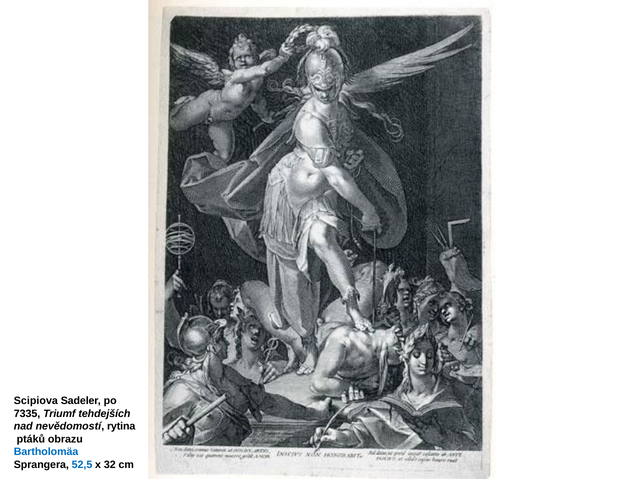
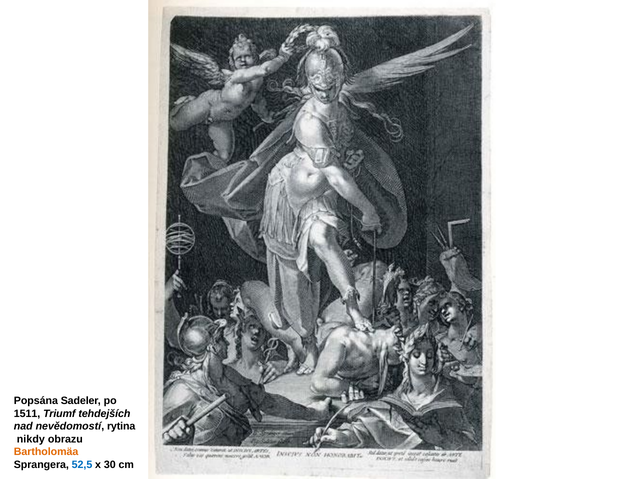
Scipiova: Scipiova -> Popsána (36, 400)
7335: 7335 -> 1511 (27, 413)
ptáků: ptáků -> nikdy (31, 439)
Bartholomäa colour: blue -> orange (46, 452)
32: 32 -> 30 (110, 464)
